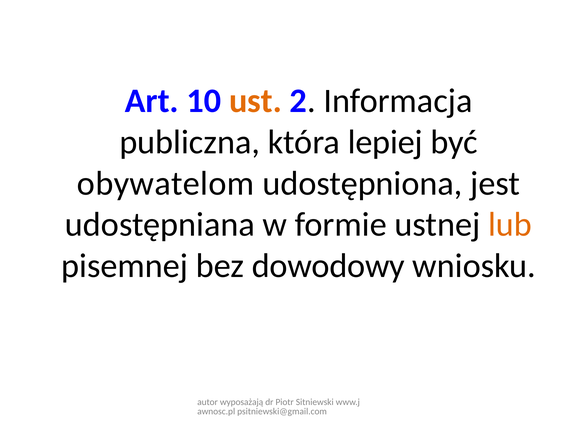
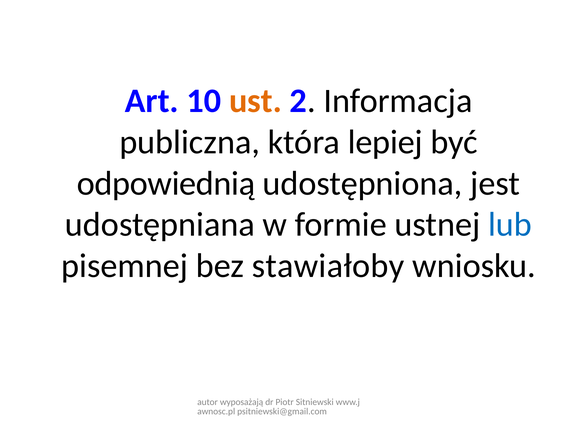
obywatelom: obywatelom -> odpowiednią (166, 183)
lub colour: orange -> blue (510, 225)
dowodowy: dowodowy -> stawiałoby (328, 266)
